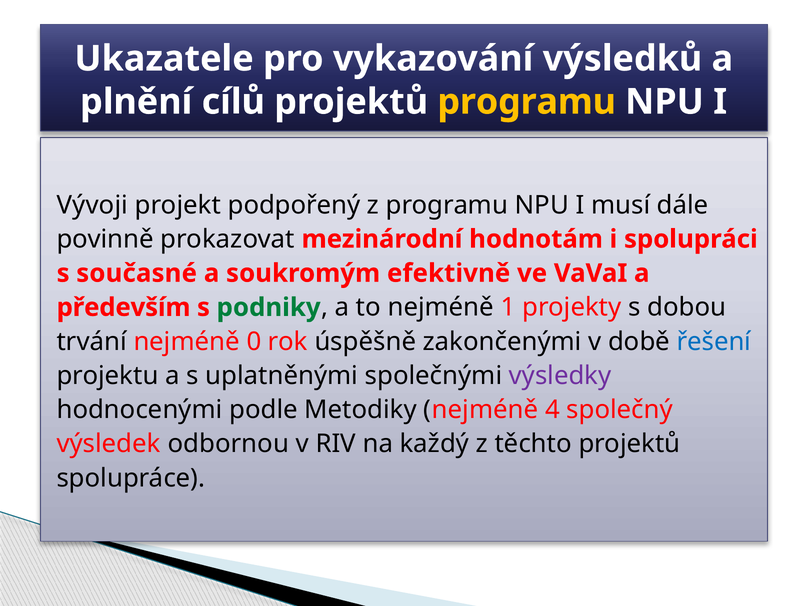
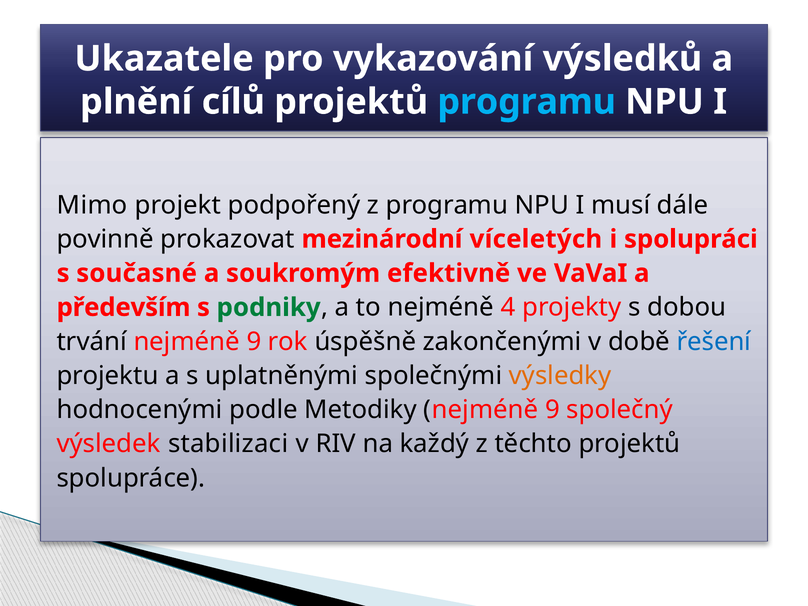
programu colour: yellow -> light blue (527, 102)
Vývoji: Vývoji -> Mimo (92, 205)
hodnotám: hodnotám -> víceletých (536, 239)
1: 1 -> 4 (508, 307)
trvání nejméně 0: 0 -> 9 (254, 342)
výsledky colour: purple -> orange (560, 376)
Metodiky nejméně 4: 4 -> 9 (552, 410)
odbornou: odbornou -> stabilizaci (228, 444)
